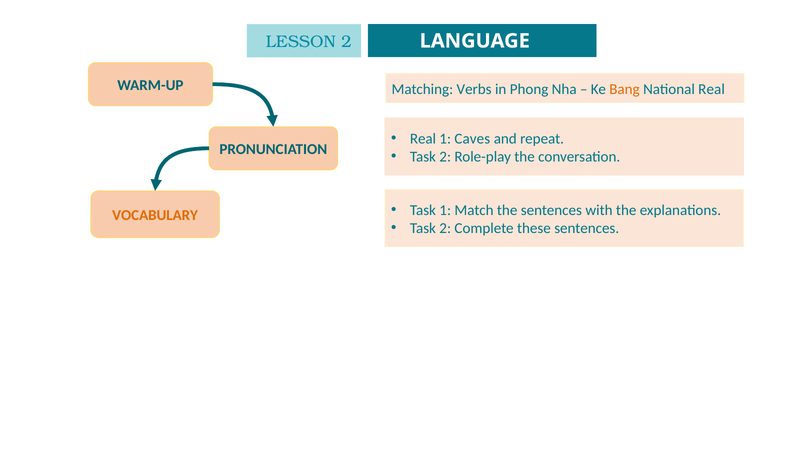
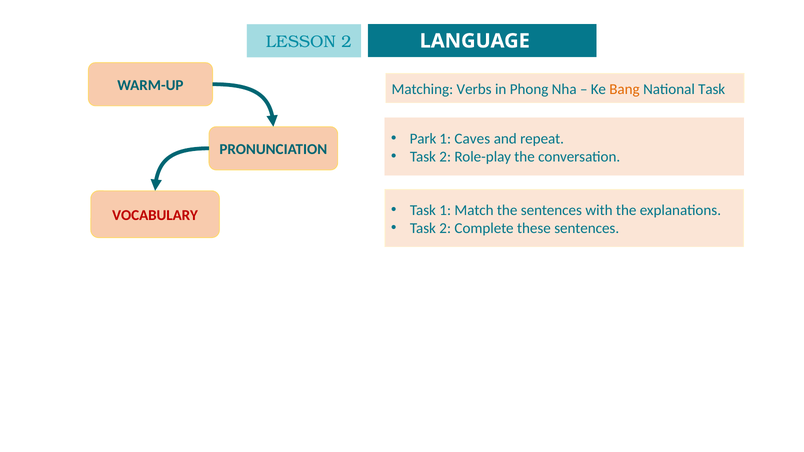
National Real: Real -> Task (712, 89)
Real: Real -> Park (423, 139)
VOCABULARY colour: orange -> red (155, 215)
